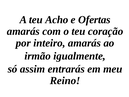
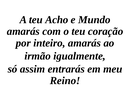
Ofertas: Ofertas -> Mundo (94, 20)
